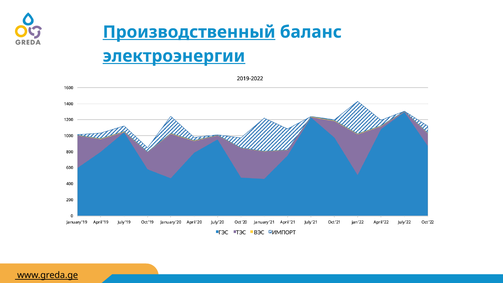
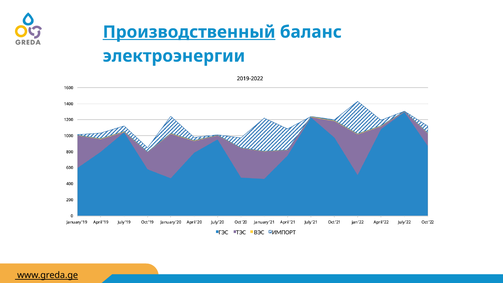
электроэнергии underline: present -> none (174, 56)
